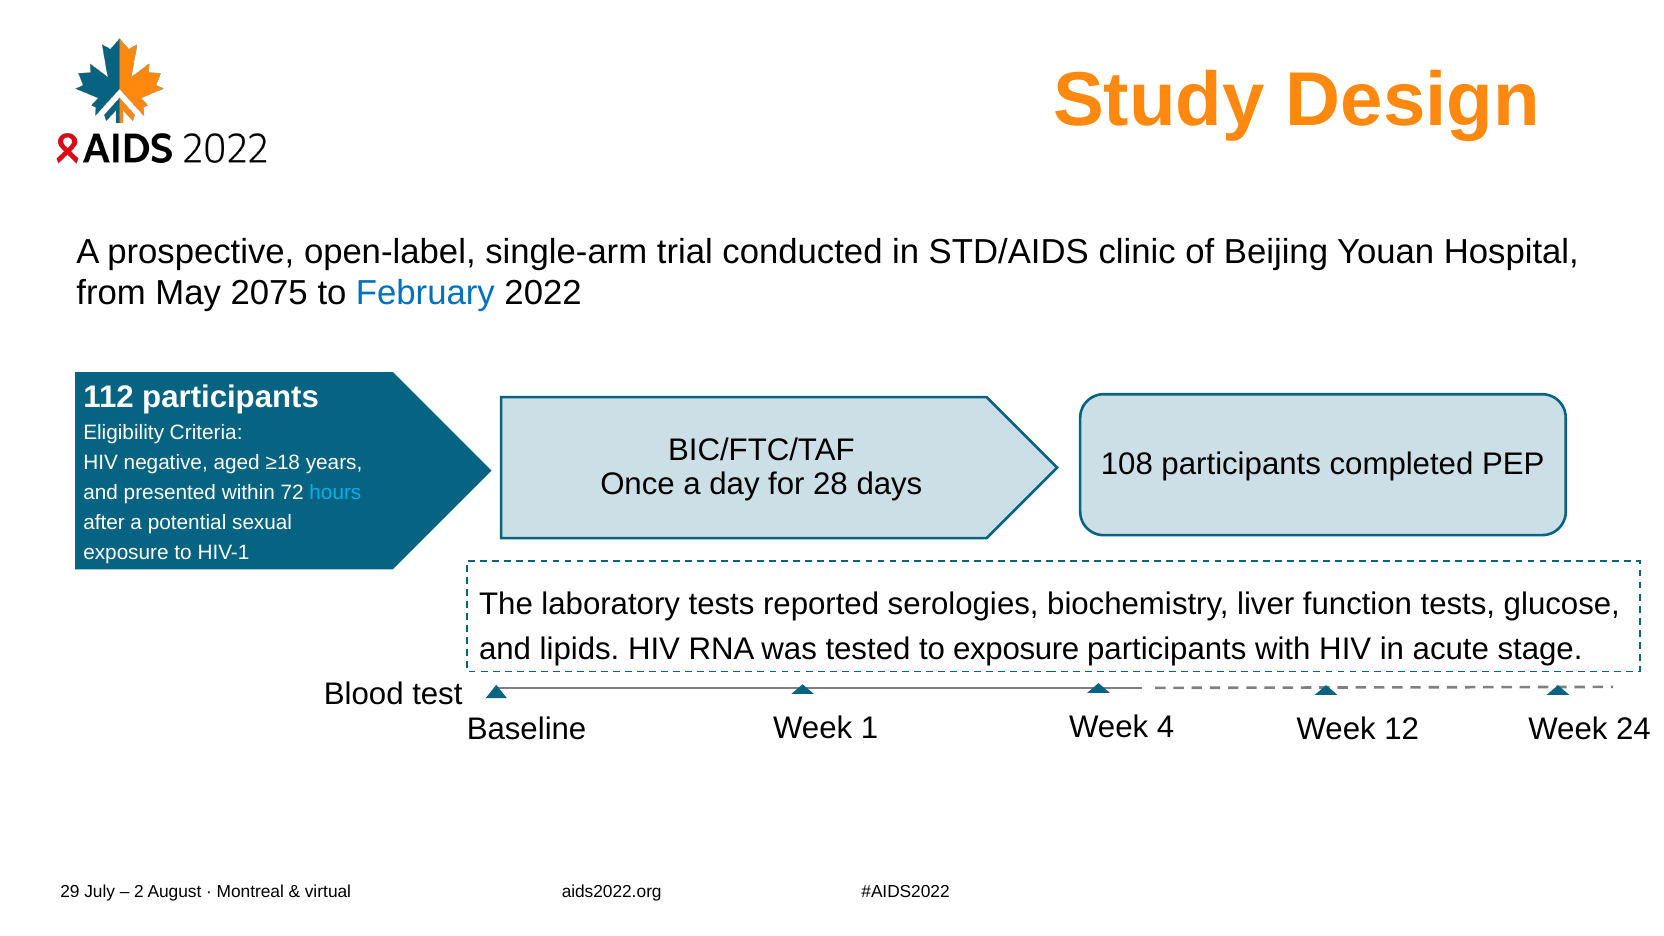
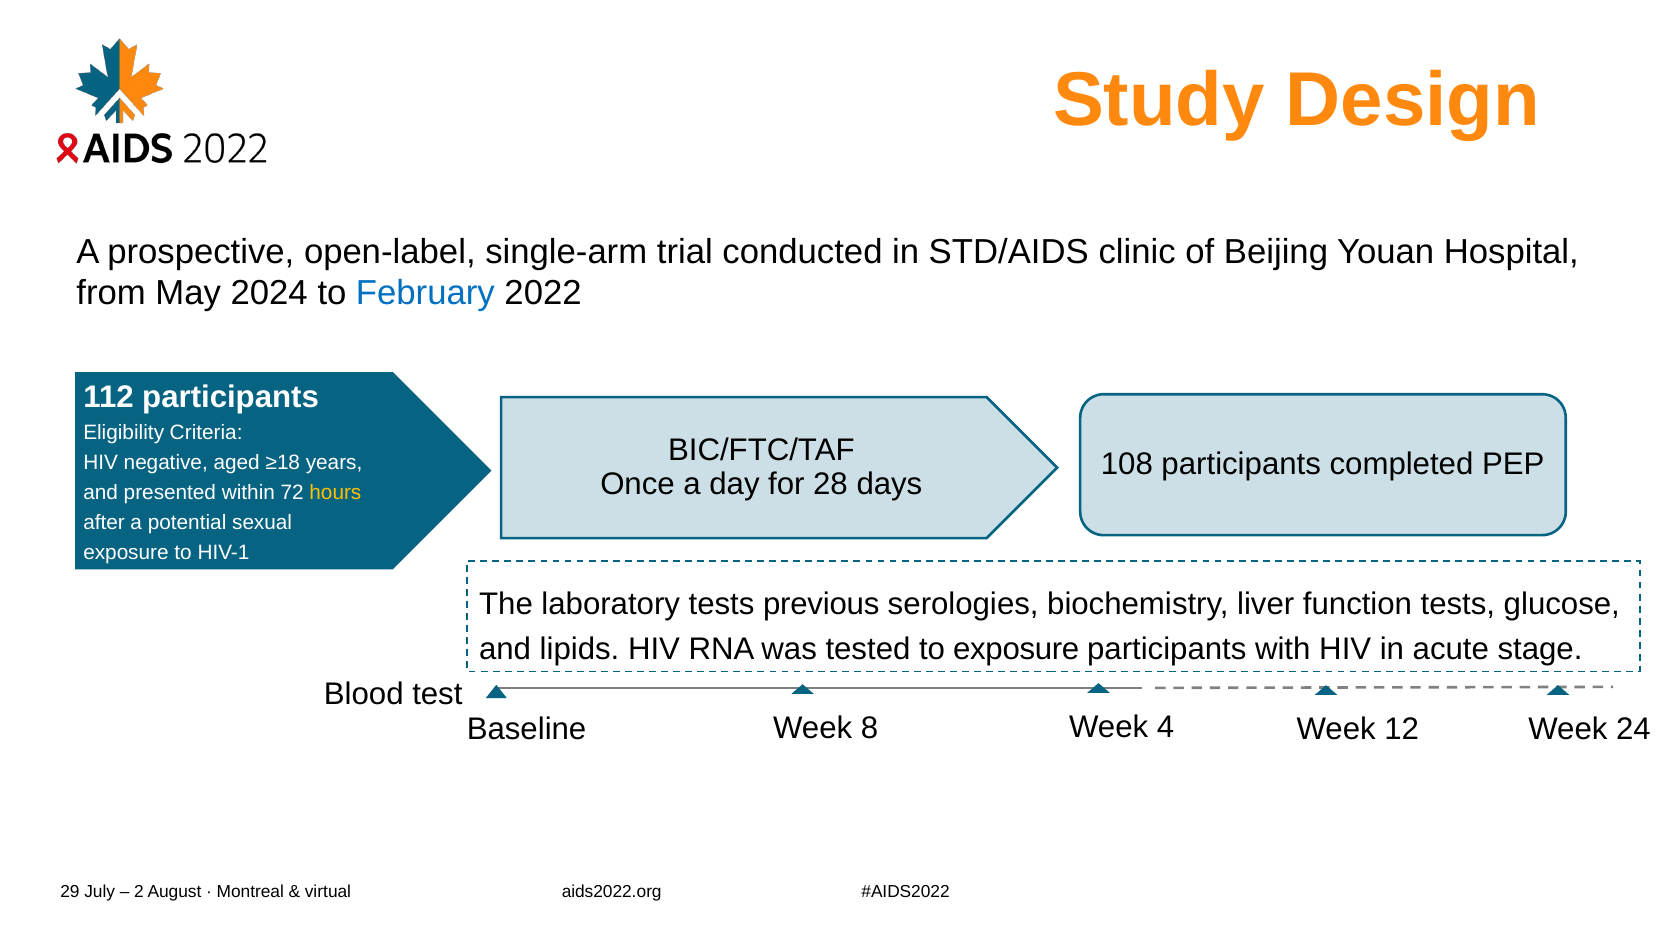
2075: 2075 -> 2024 (269, 293)
hours colour: light blue -> yellow (335, 492)
reported: reported -> previous (821, 604)
1: 1 -> 8 (870, 729)
